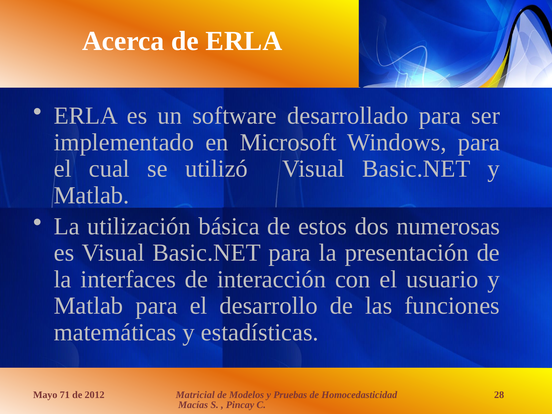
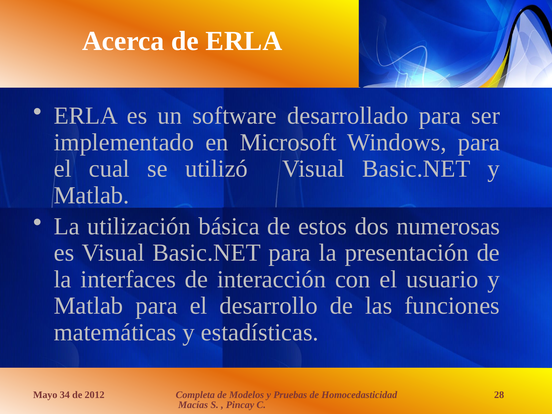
71: 71 -> 34 (65, 395)
Matricial: Matricial -> Completa (195, 395)
